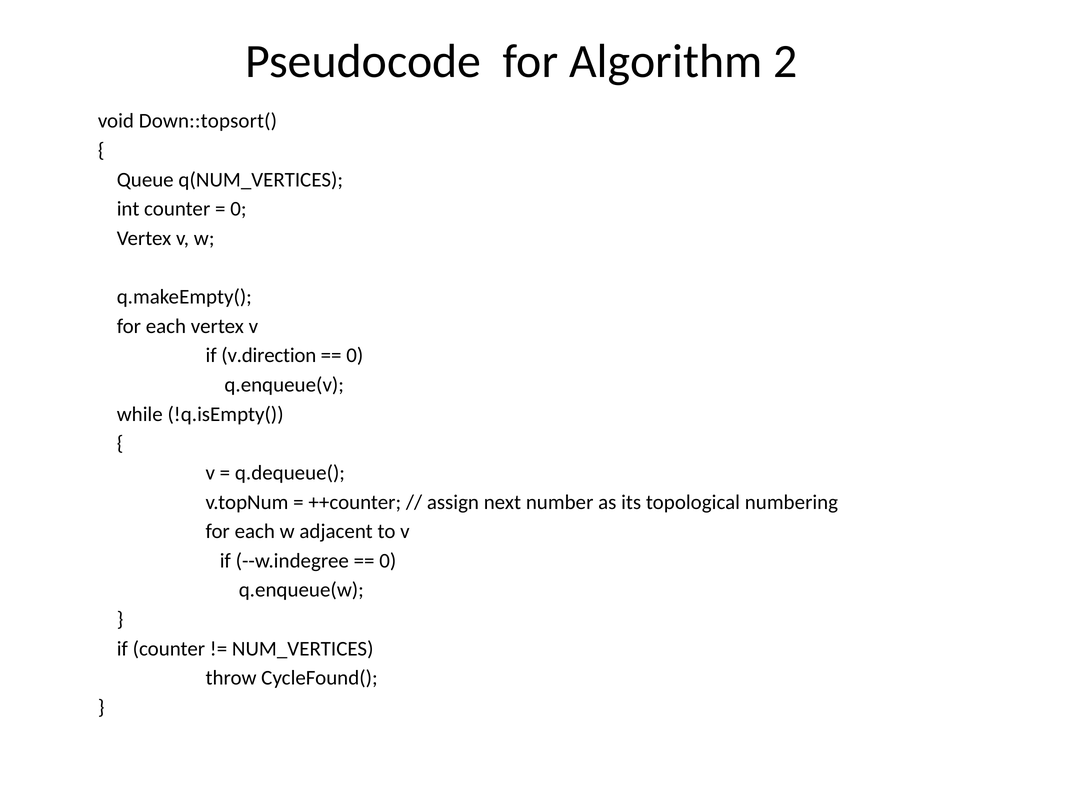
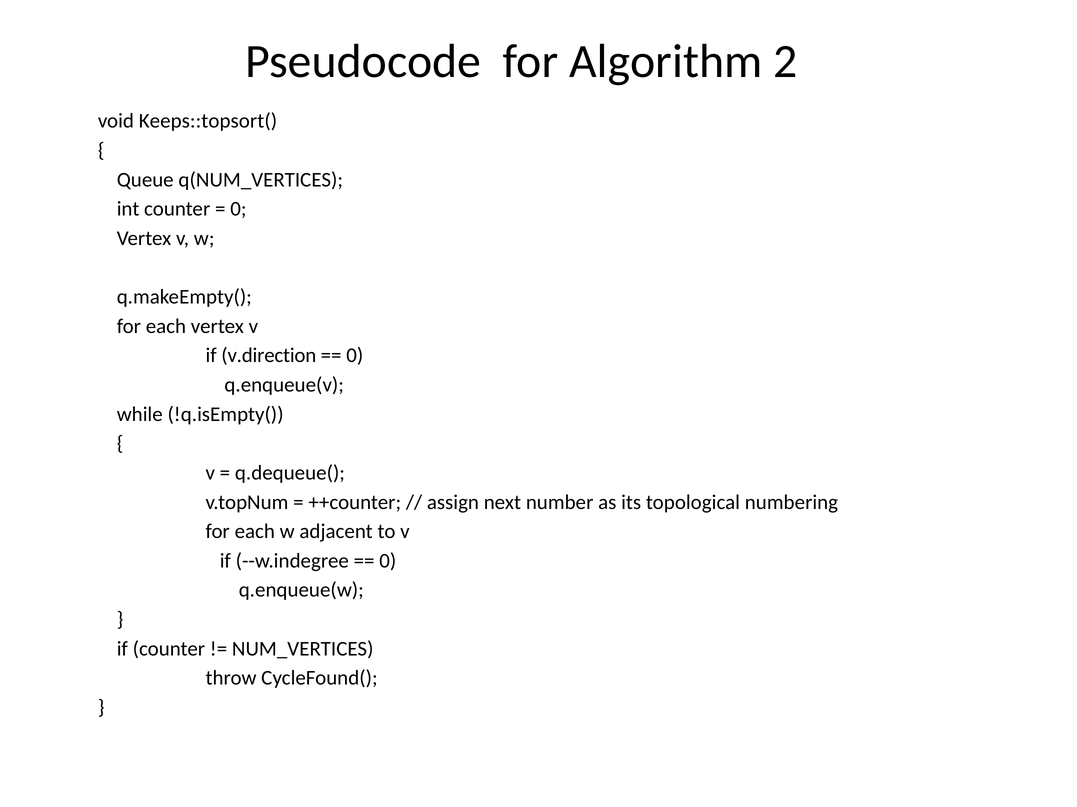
Down::topsort(: Down::topsort( -> Keeps::topsort( (208, 121)
